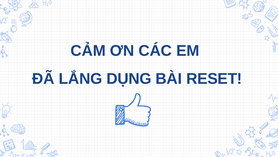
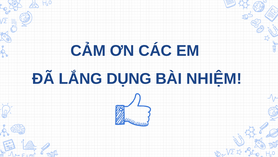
RESET: RESET -> NHIỆM (214, 78)
